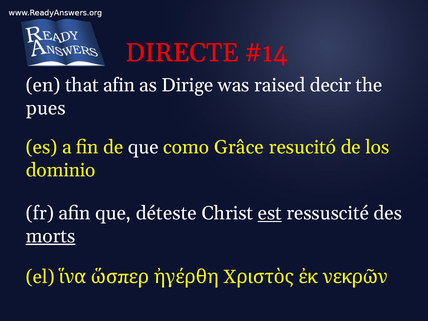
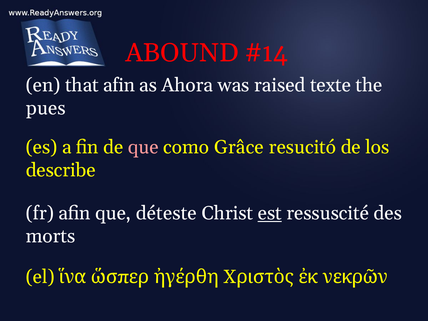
DIRECTE: DIRECTE -> ABOUND (182, 53)
Dirige: Dirige -> Ahora (187, 85)
decir: decir -> texte (331, 85)
que colour: white -> pink (143, 147)
dominio: dominio -> describe (61, 170)
morts underline: present -> none (51, 236)
